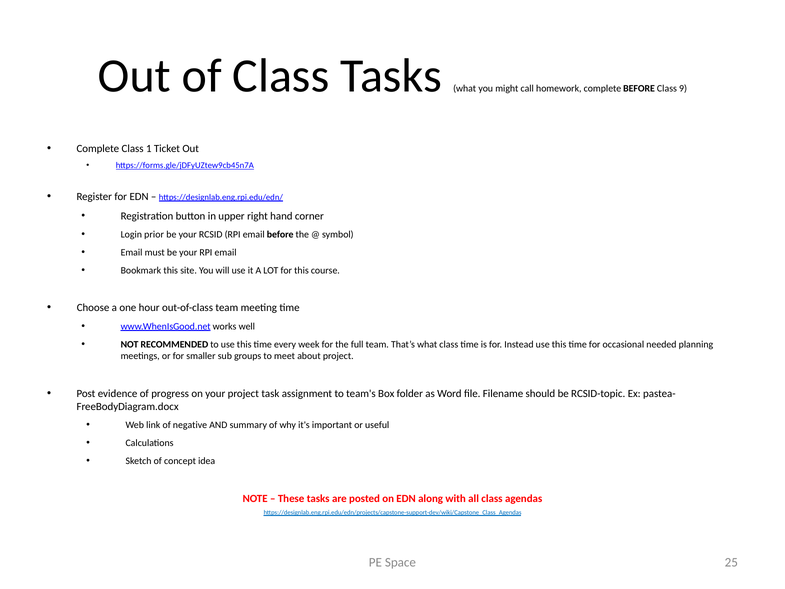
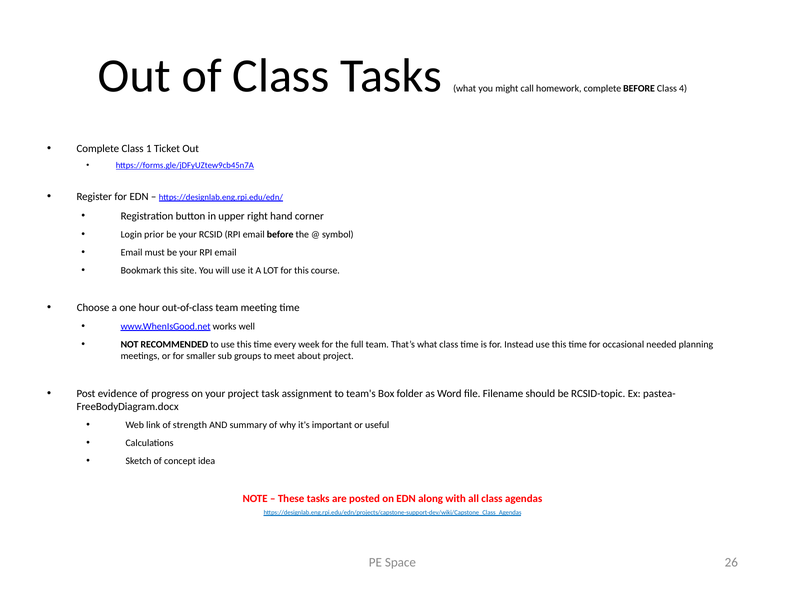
9: 9 -> 4 (683, 89)
negative: negative -> strength (190, 425)
25: 25 -> 26 (731, 562)
